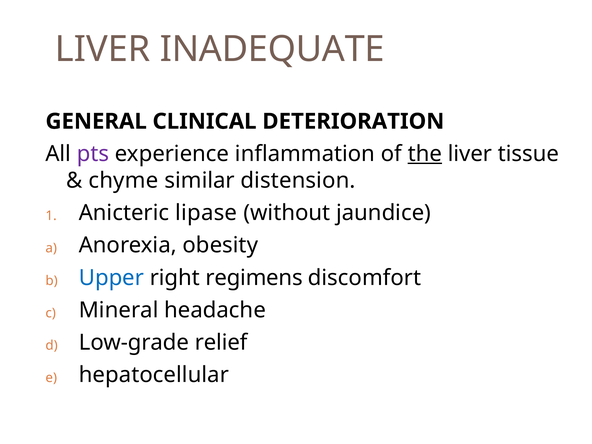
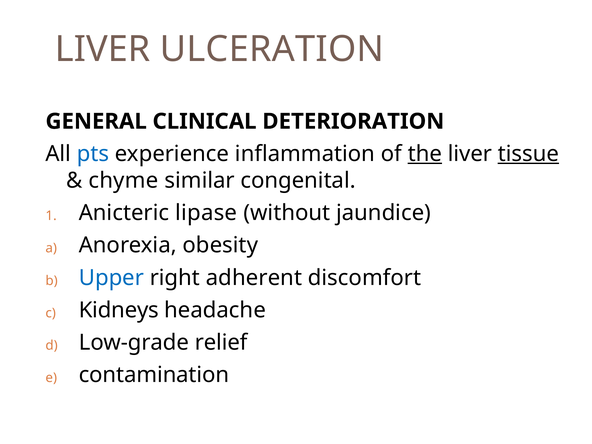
INADEQUATE: INADEQUATE -> ULCERATION (272, 49)
pts colour: purple -> blue (93, 154)
tissue underline: none -> present (528, 154)
distension: distension -> congenital (298, 180)
regimens: regimens -> adherent (254, 278)
Mineral: Mineral -> Kidneys (119, 310)
hepatocellular: hepatocellular -> contamination (154, 375)
